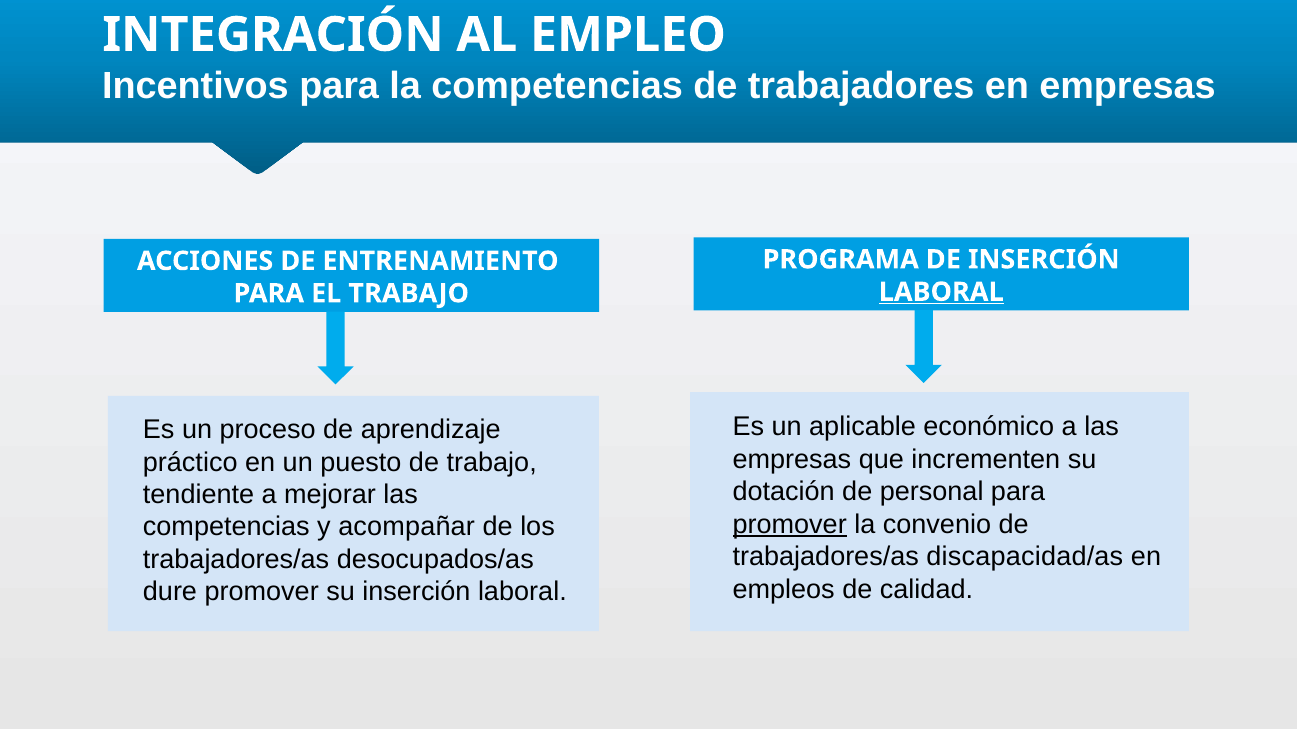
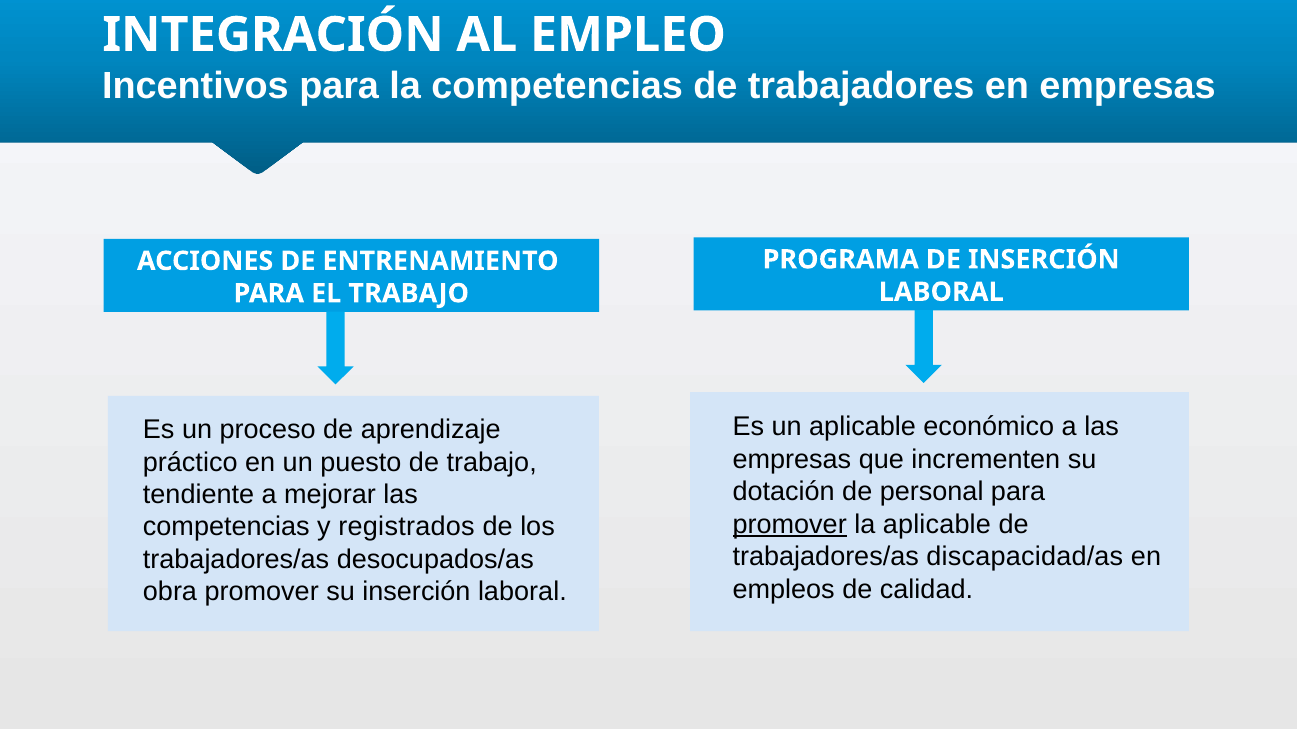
LABORAL underline: present -> none (941, 292)
la convenio: convenio -> aplicable (937, 525)
acompañar: acompañar -> registrados (407, 527)
dure: dure -> obra (170, 592)
